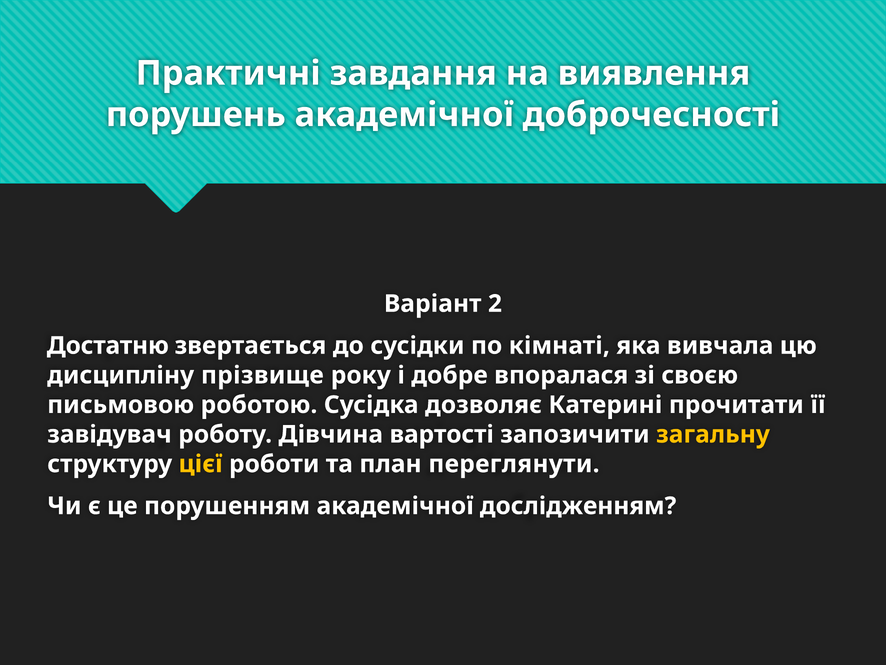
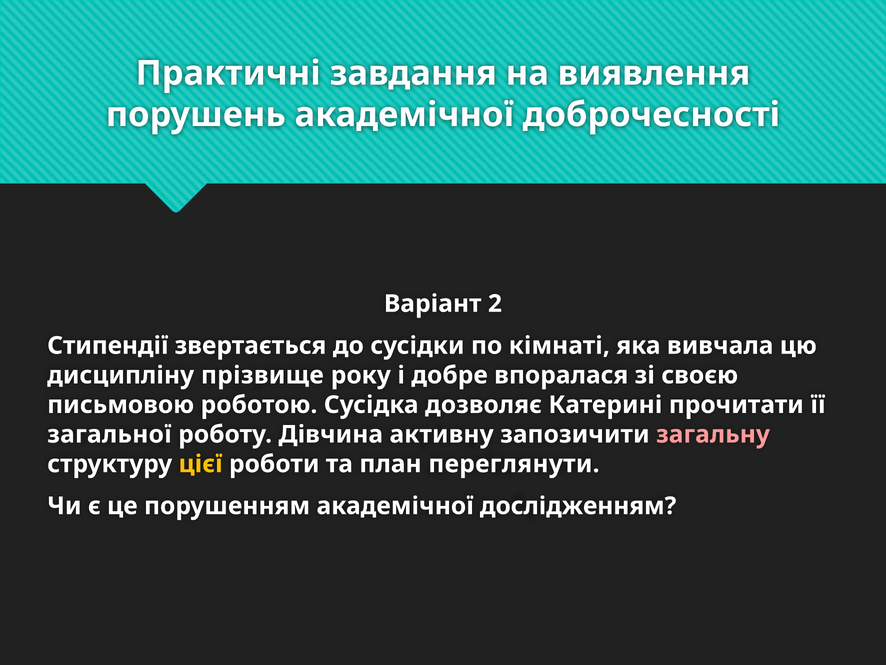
Достатню: Достатню -> Стипендії (108, 345)
завідувач: завідувач -> загальної (109, 434)
вартості: вартості -> активну (442, 434)
загальну colour: yellow -> pink (713, 434)
